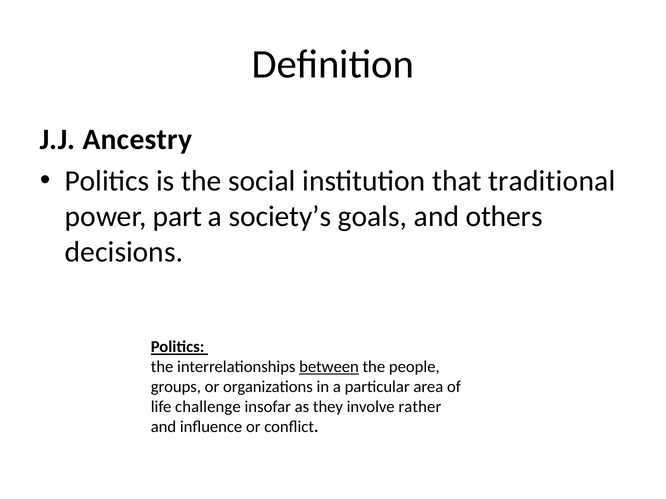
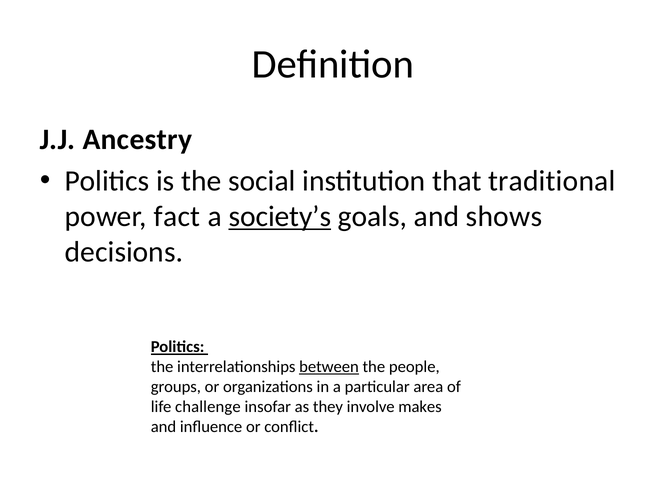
part: part -> fact (177, 217)
society’s underline: none -> present (280, 217)
others: others -> shows (504, 217)
rather: rather -> makes (420, 407)
